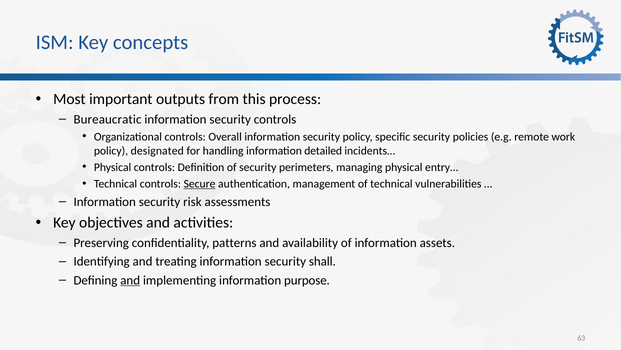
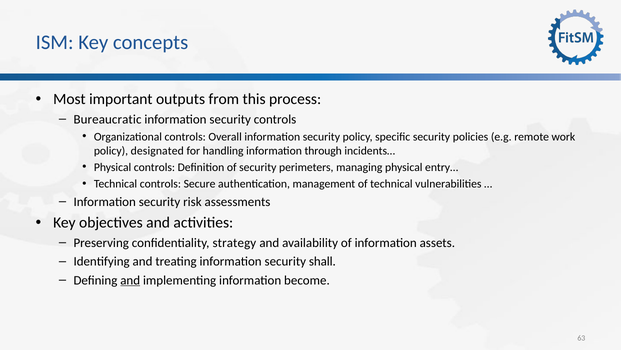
detailed: detailed -> through (323, 150)
Secure underline: present -> none (200, 184)
patterns: patterns -> strategy (234, 242)
purpose: purpose -> become (307, 280)
